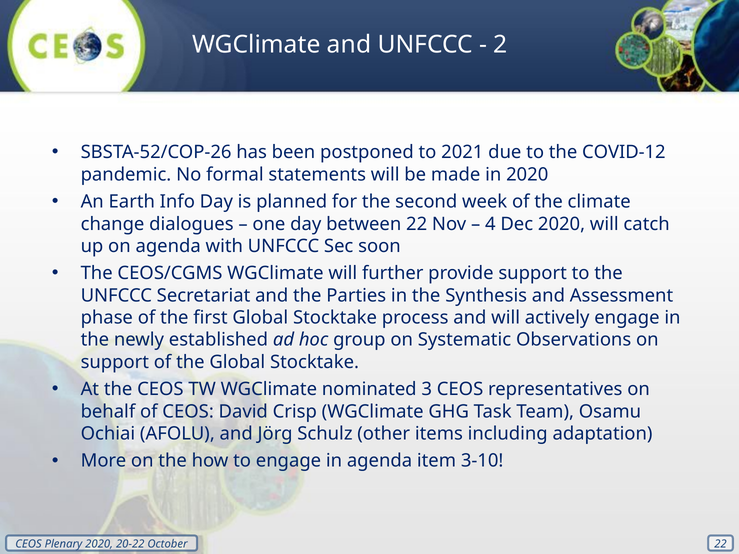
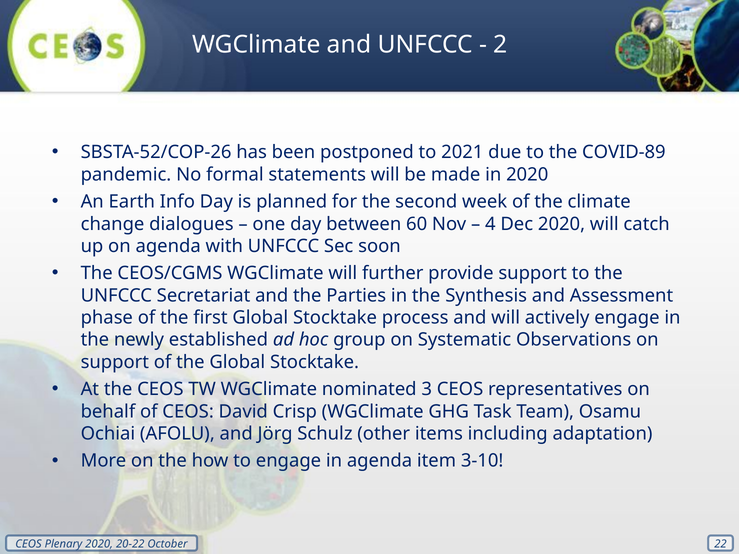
COVID-12: COVID-12 -> COVID-89 (624, 152)
between 22: 22 -> 60 (417, 224)
